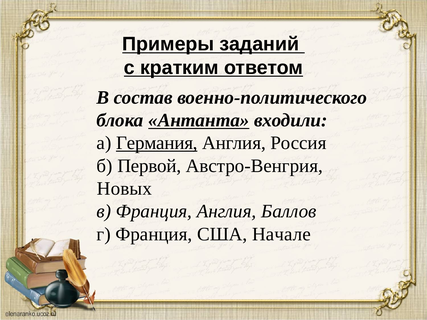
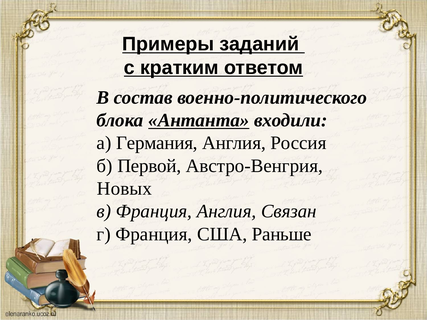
Германия underline: present -> none (157, 143)
Баллов: Баллов -> Связан (289, 211)
Начале: Начале -> Раньше (282, 234)
